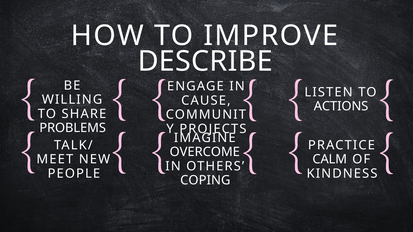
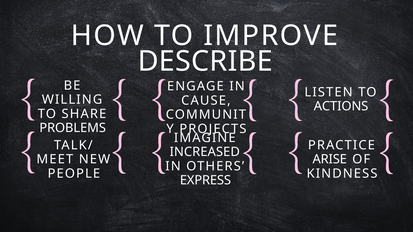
OVERCOME: OVERCOME -> INCREASED (205, 152)
CALM: CALM -> ARISE (330, 160)
COPING: COPING -> EXPRESS (205, 181)
